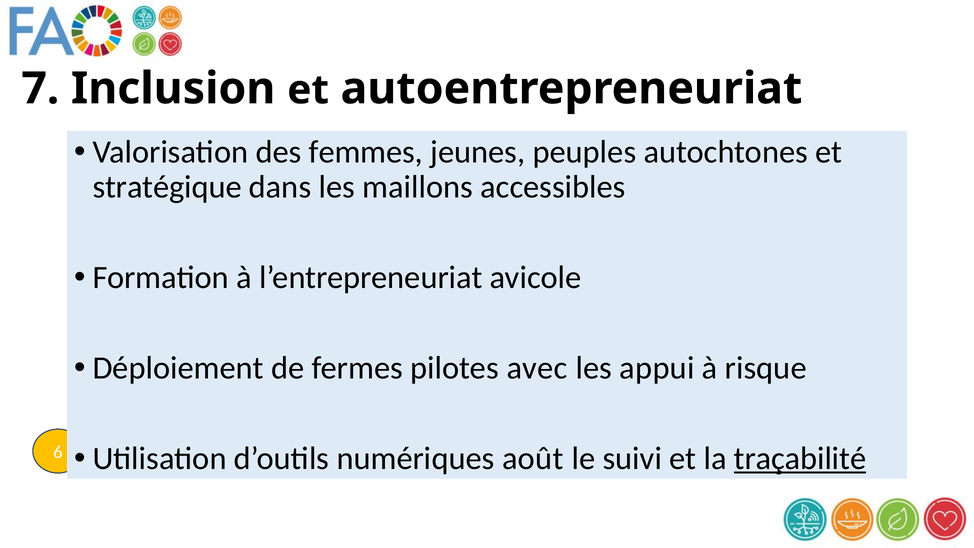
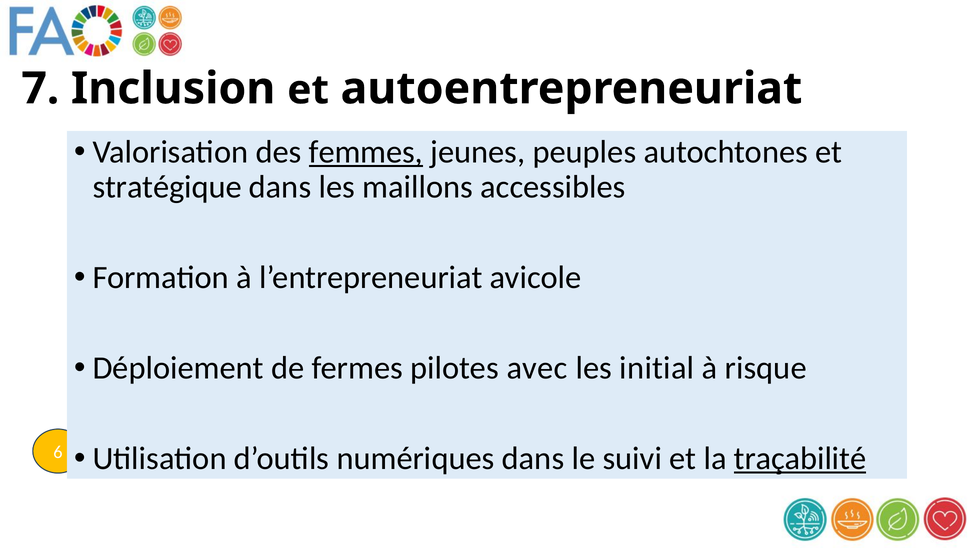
femmes underline: none -> present (366, 152)
appui: appui -> initial (657, 368)
numériques août: août -> dans (533, 458)
